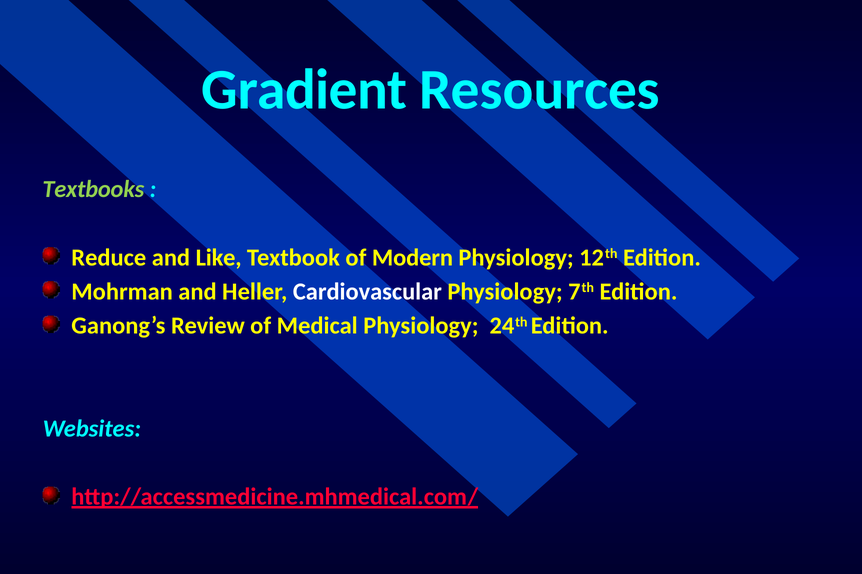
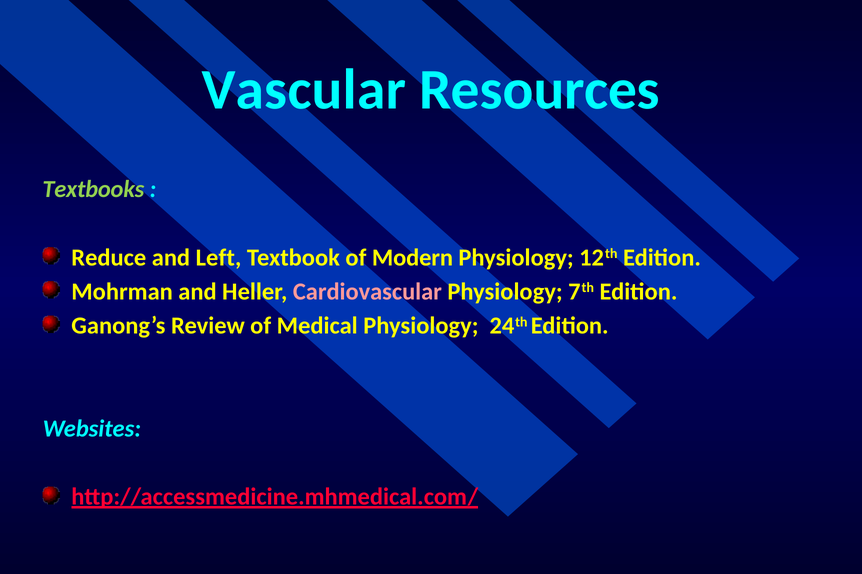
Gradient: Gradient -> Vascular (304, 90)
Like: Like -> Left (218, 258)
Cardiovascular colour: white -> pink (367, 292)
